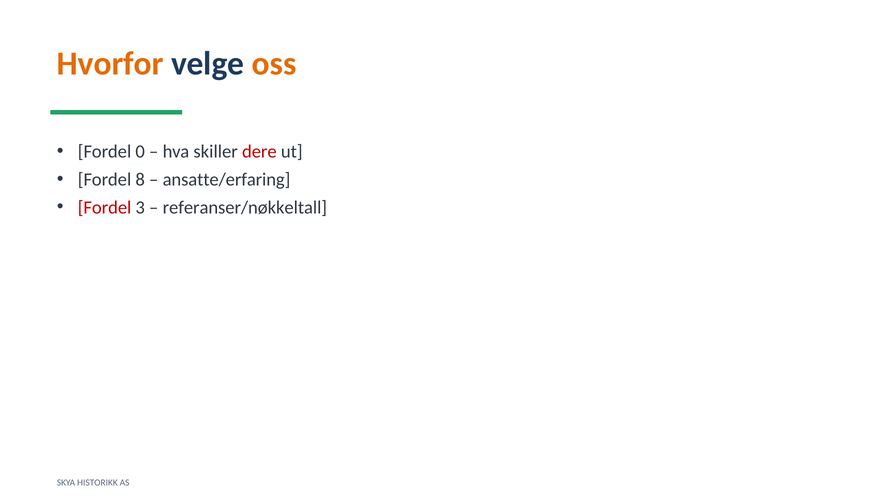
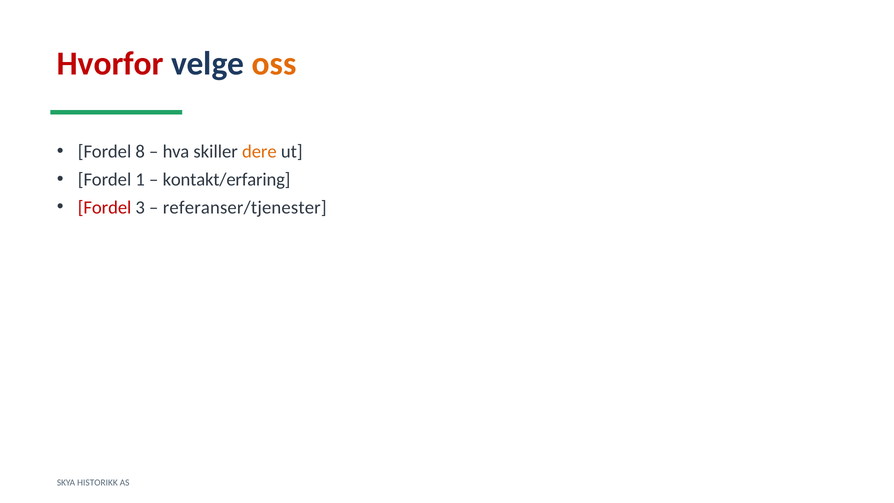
Hvorfor colour: orange -> red (110, 64)
0: 0 -> 8 (140, 151)
dere colour: red -> orange (259, 151)
8: 8 -> 1 (140, 179)
ansatte/erfaring: ansatte/erfaring -> kontakt/erfaring (227, 179)
referanser/nøkkeltall: referanser/nøkkeltall -> referanser/tjenester (245, 207)
